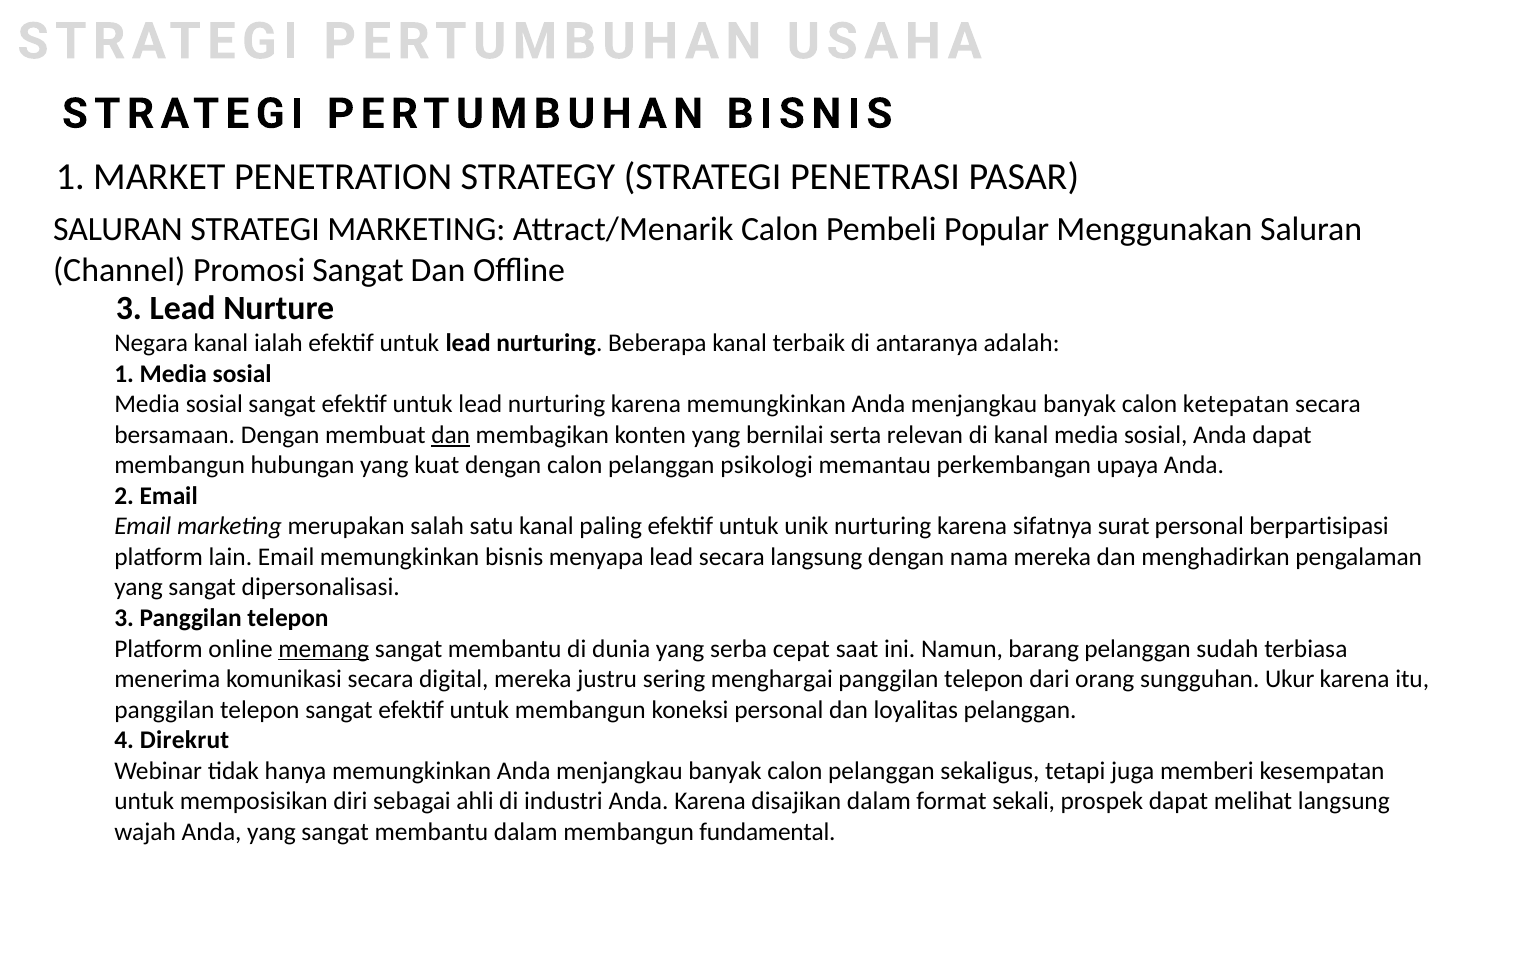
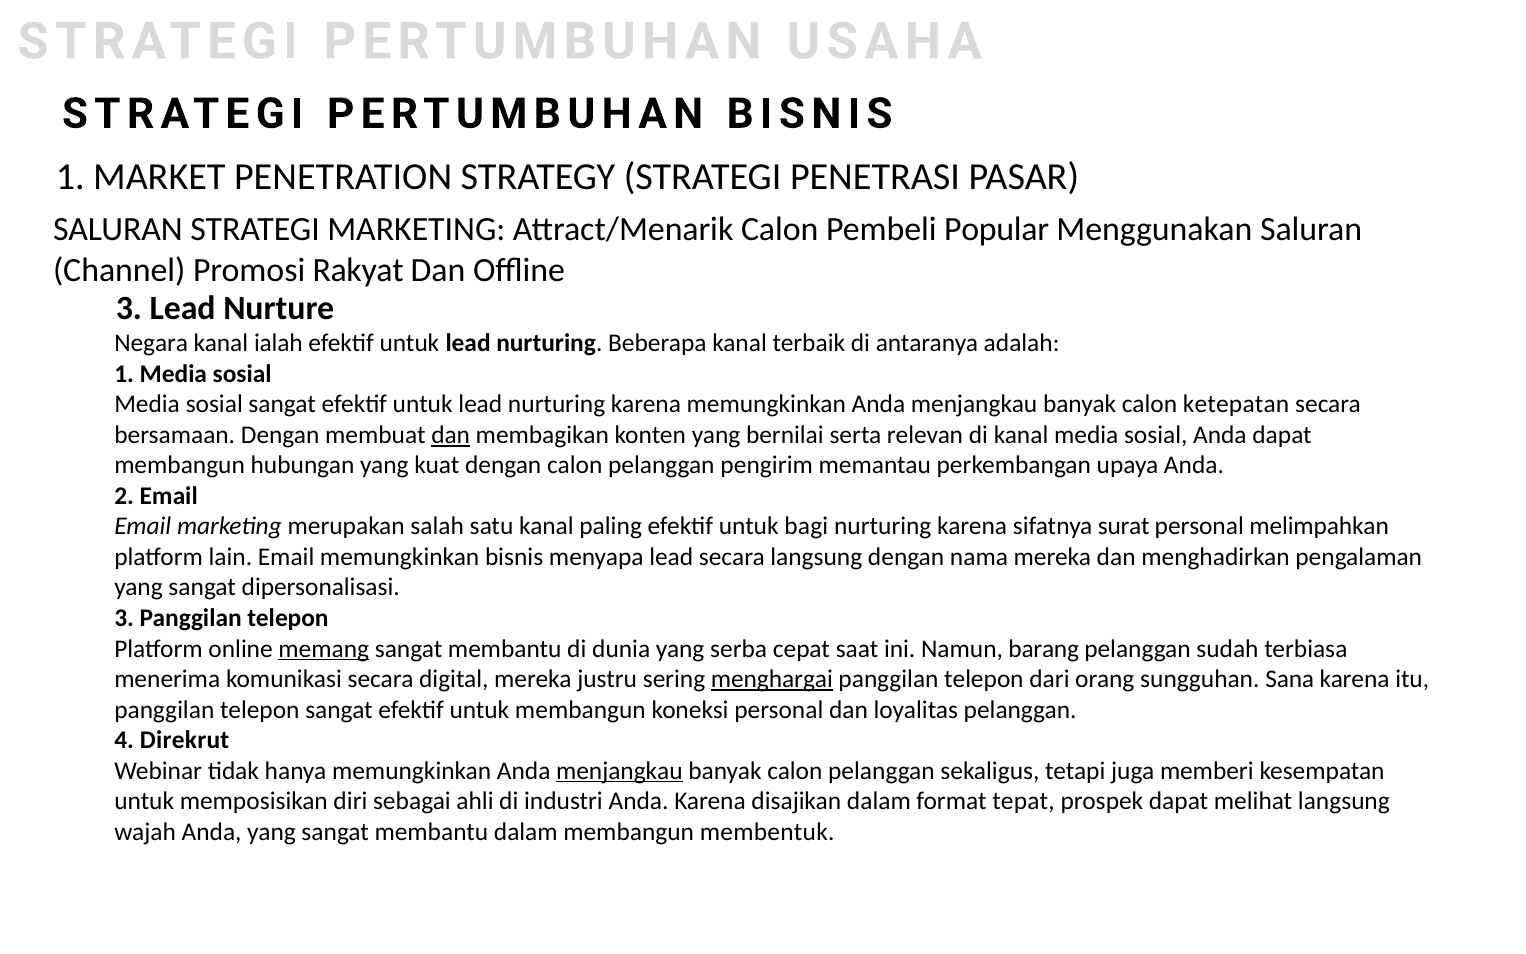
Promosi Sangat: Sangat -> Rakyat (358, 270)
psikologi: psikologi -> pengirim (767, 465)
unik: unik -> bagi (806, 526)
berpartisipasi: berpartisipasi -> melimpahkan (1319, 526)
menghargai underline: none -> present (772, 679)
Ukur: Ukur -> Sana (1290, 679)
menjangkau underline: none -> present (619, 771)
sekali: sekali -> tepat (1023, 801)
fundamental: fundamental -> membentuk (767, 832)
